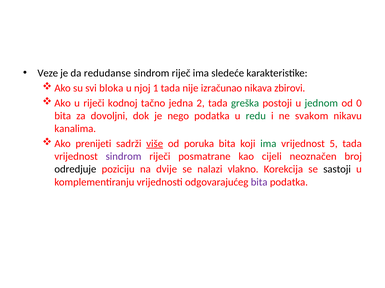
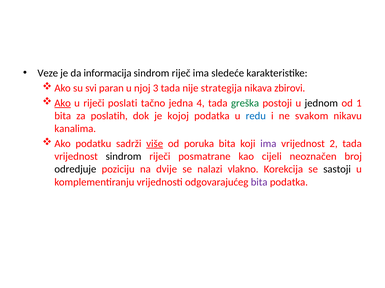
redudanse: redudanse -> informacija (108, 73)
bloka: bloka -> paran (111, 88)
1: 1 -> 3 (156, 88)
izračunao: izračunao -> strategija (221, 88)
Ako underline: none -> present (63, 103)
kodnoj: kodnoj -> poslati (123, 103)
2: 2 -> 4 (201, 103)
jednom colour: green -> black (321, 103)
0: 0 -> 1 (359, 103)
dovoljni: dovoljni -> poslatih (109, 116)
nego: nego -> kojoj (178, 116)
redu colour: green -> blue (256, 116)
prenijeti: prenijeti -> podatku (93, 144)
ima colour: green -> purple (268, 144)
5: 5 -> 2 (334, 144)
sindrom colour: purple -> black (124, 157)
